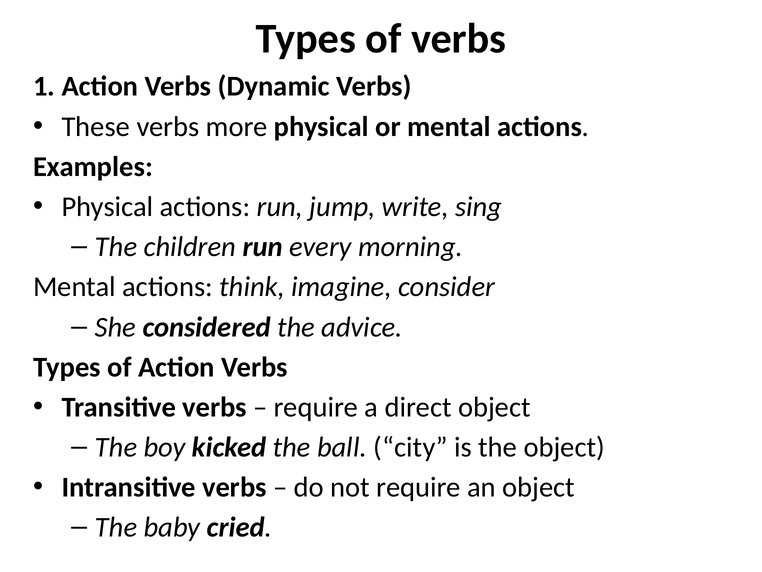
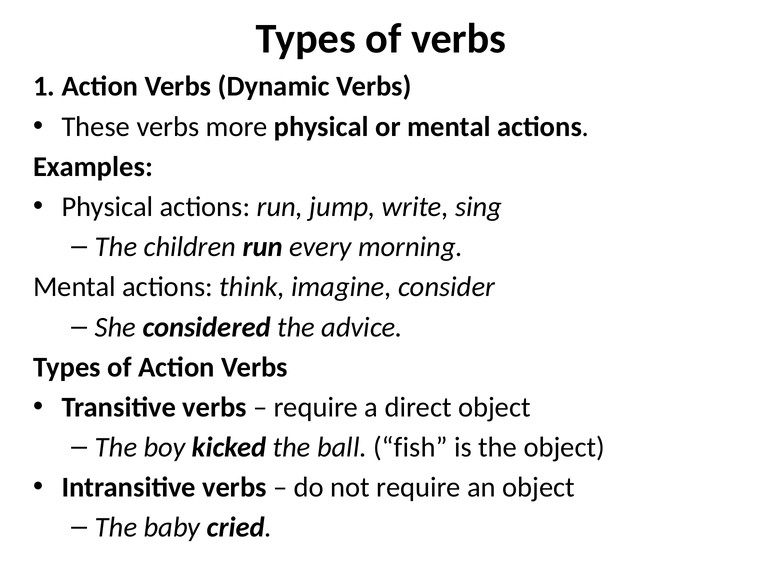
city: city -> fish (410, 447)
